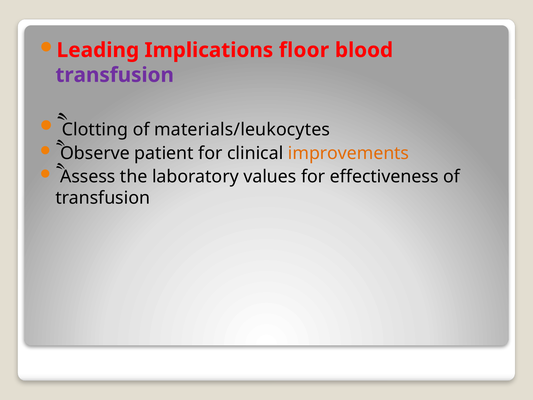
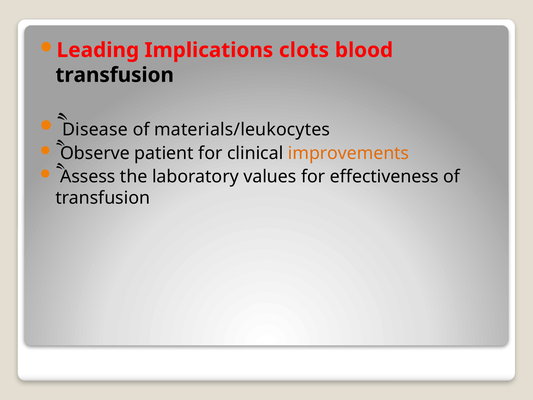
floor: floor -> clots (304, 50)
transfusion colour: purple -> black (115, 75)
Clotting: Clotting -> Disease (95, 129)
